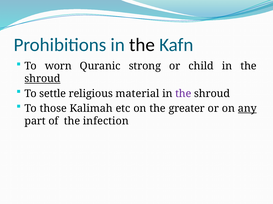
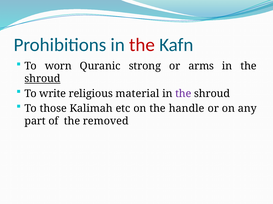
the colour: black -> red (142, 45)
child: child -> arms (201, 66)
settle: settle -> write (53, 94)
greater: greater -> handle (187, 109)
any underline: present -> none (247, 109)
infection: infection -> removed (106, 121)
